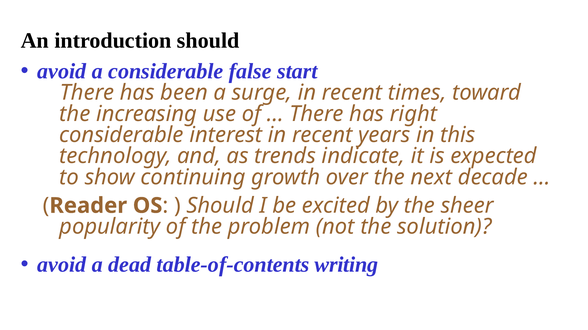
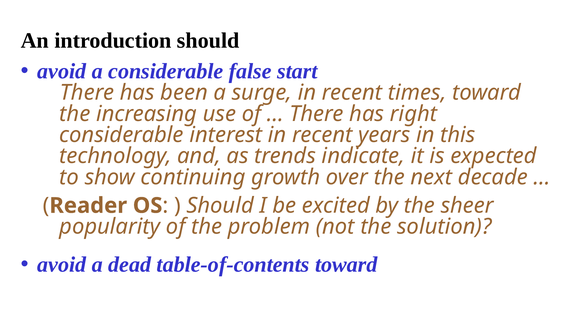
table-of-contents writing: writing -> toward (346, 265)
